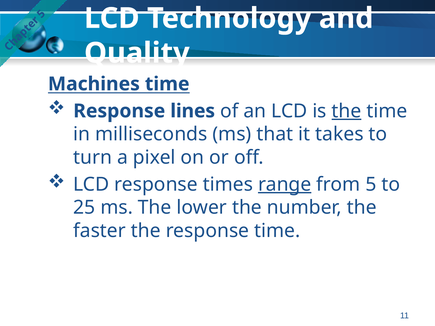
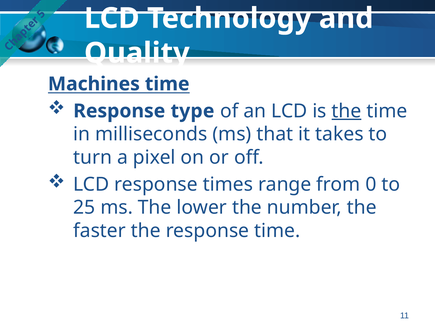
lines: lines -> type (192, 111)
range underline: present -> none (285, 185)
from 5: 5 -> 0 (371, 185)
